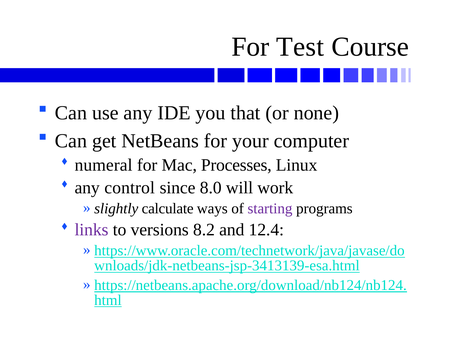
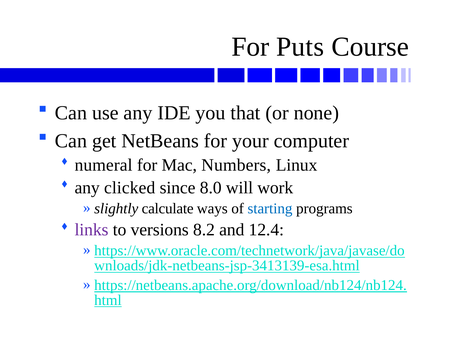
Test: Test -> Puts (300, 47)
Processes: Processes -> Numbers (236, 165)
control: control -> clicked (130, 188)
starting colour: purple -> blue (270, 208)
